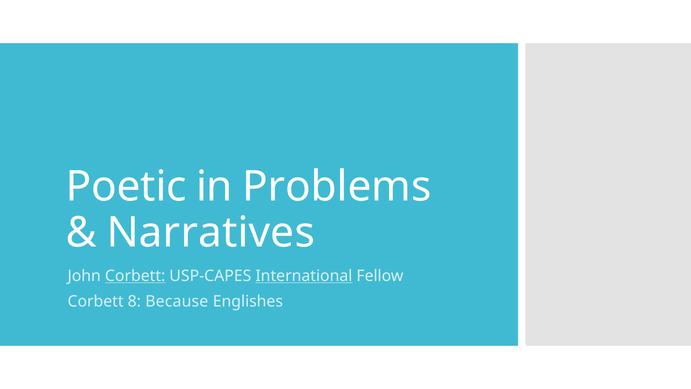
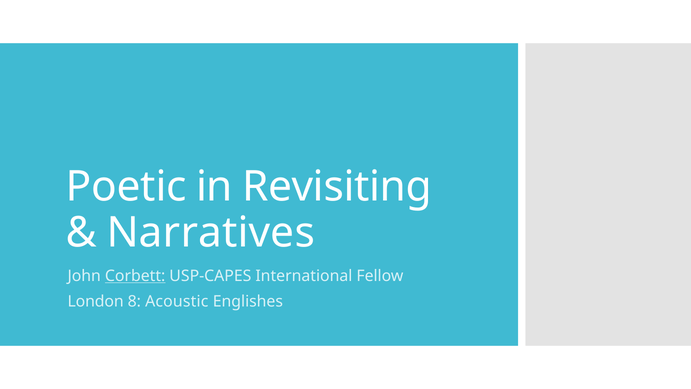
Problems: Problems -> Revisiting (337, 186)
International underline: present -> none (304, 276)
Corbett: Corbett -> London (96, 301)
Because: Because -> Acoustic (177, 301)
